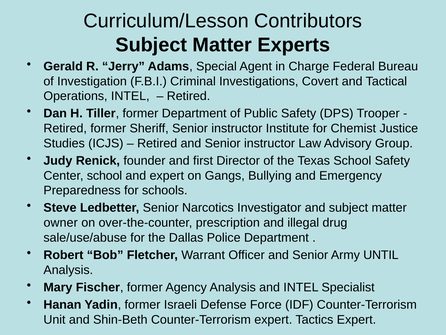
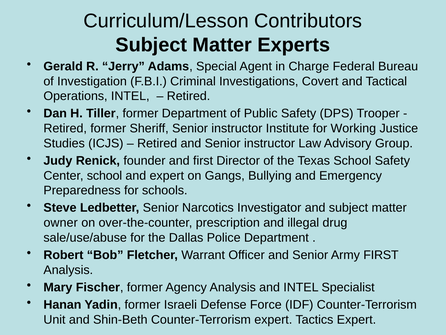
Chemist: Chemist -> Working (353, 128)
Army UNTIL: UNTIL -> FIRST (381, 255)
